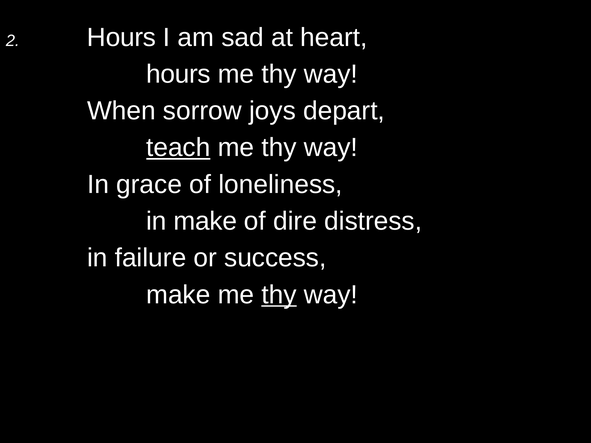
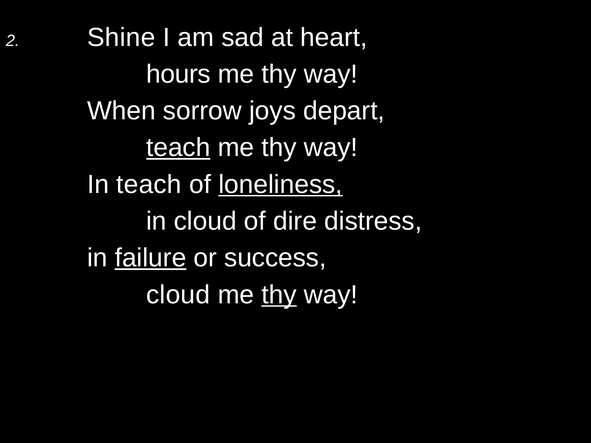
2 Hours: Hours -> Shine (121, 37)
In grace: grace -> teach (149, 185)
loneliness underline: none -> present (281, 185)
in make: make -> cloud (205, 221)
failure underline: none -> present (151, 258)
make: make -> cloud (178, 295)
